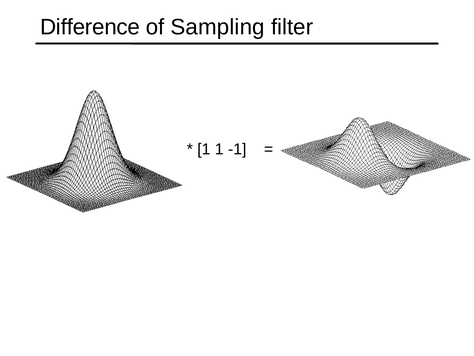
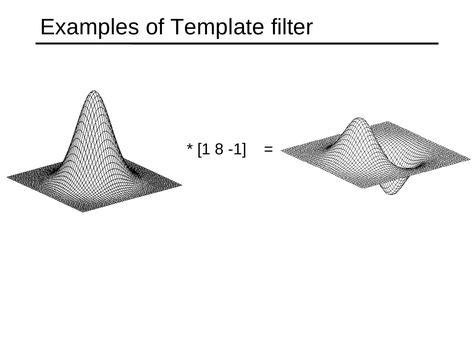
Difference: Difference -> Examples (90, 27)
Sampling: Sampling -> Template (218, 27)
1 1: 1 -> 8 (219, 149)
